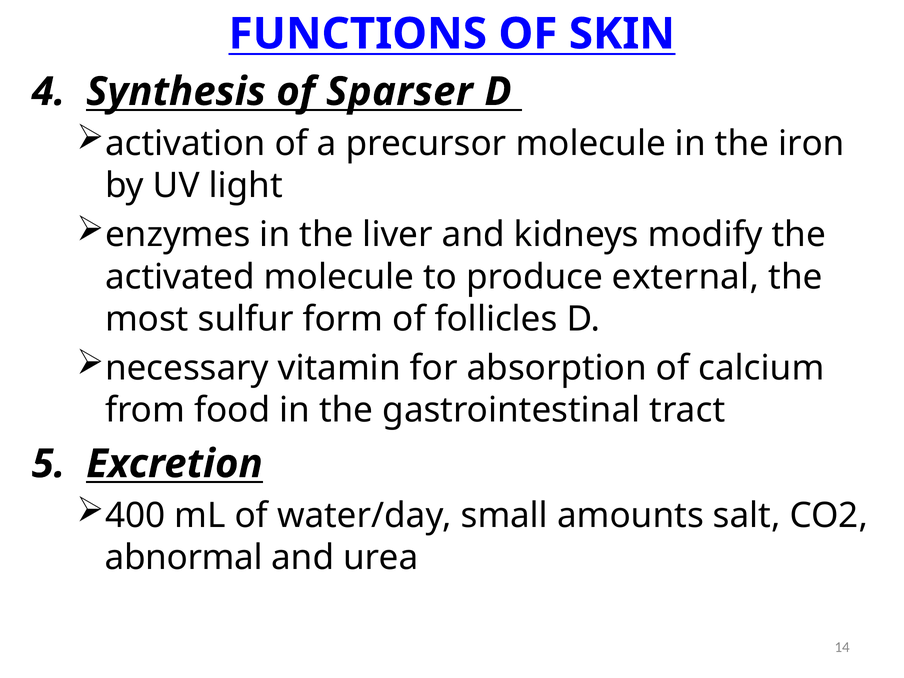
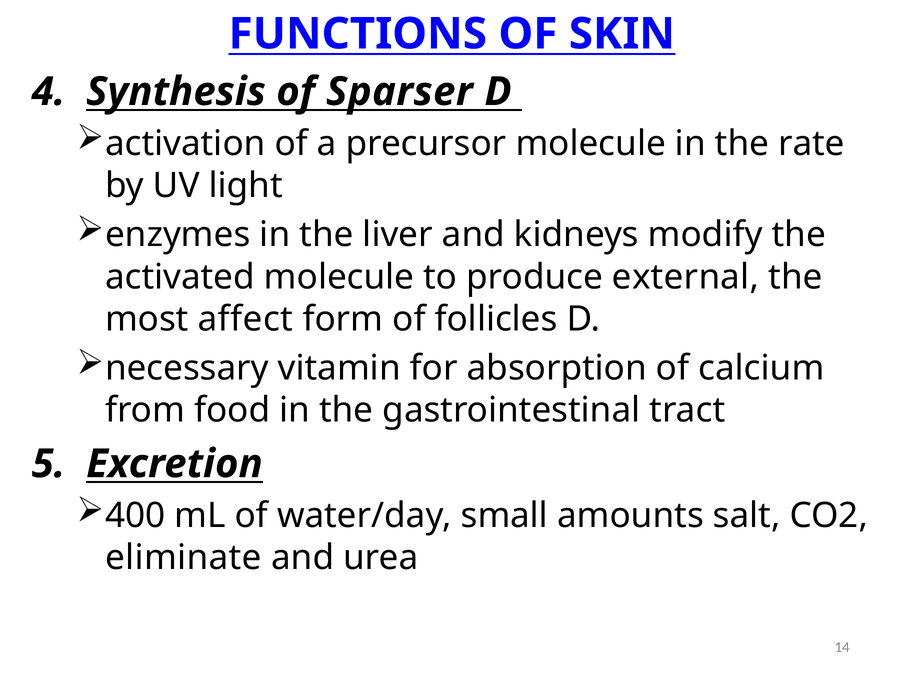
iron: iron -> rate (811, 144)
sulfur: sulfur -> affect (245, 319)
abnormal: abnormal -> eliminate (183, 558)
